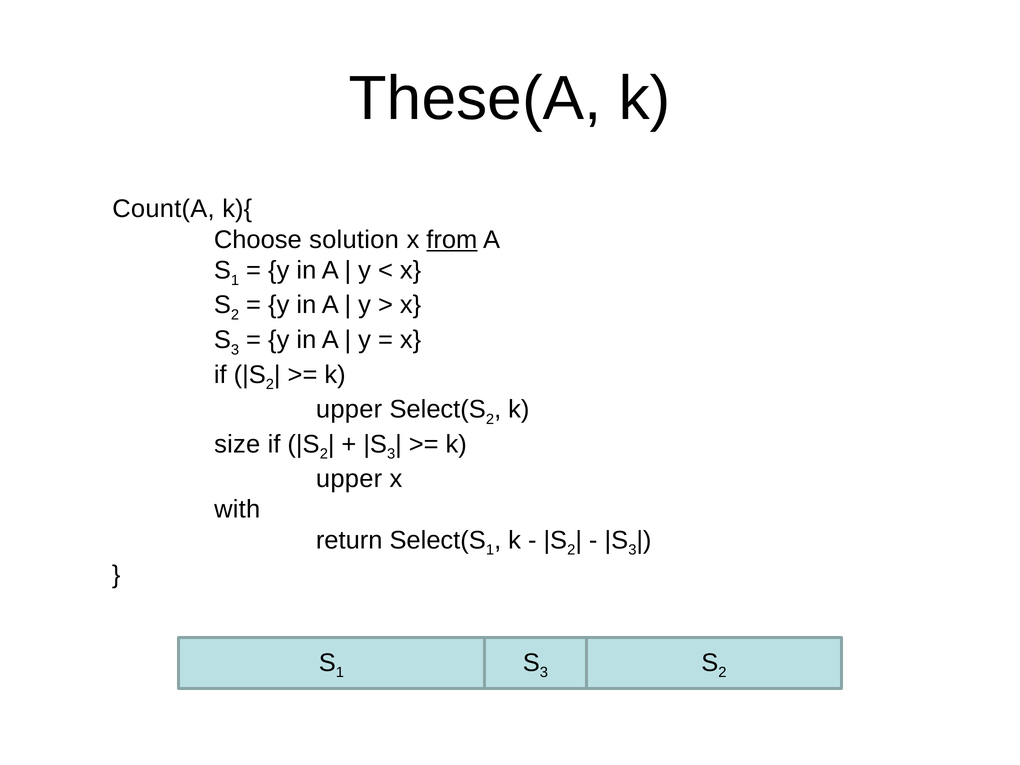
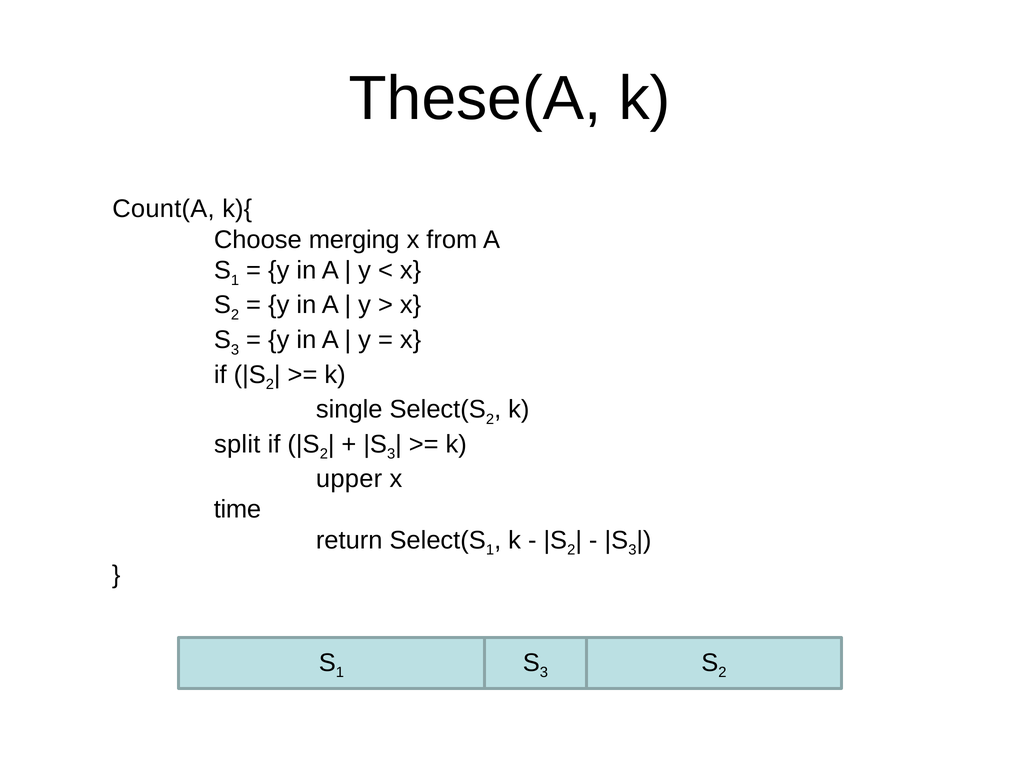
solution: solution -> merging (354, 240)
from underline: present -> none (452, 240)
upper: upper -> single (349, 409)
size: size -> split (237, 444)
with: with -> time (237, 510)
